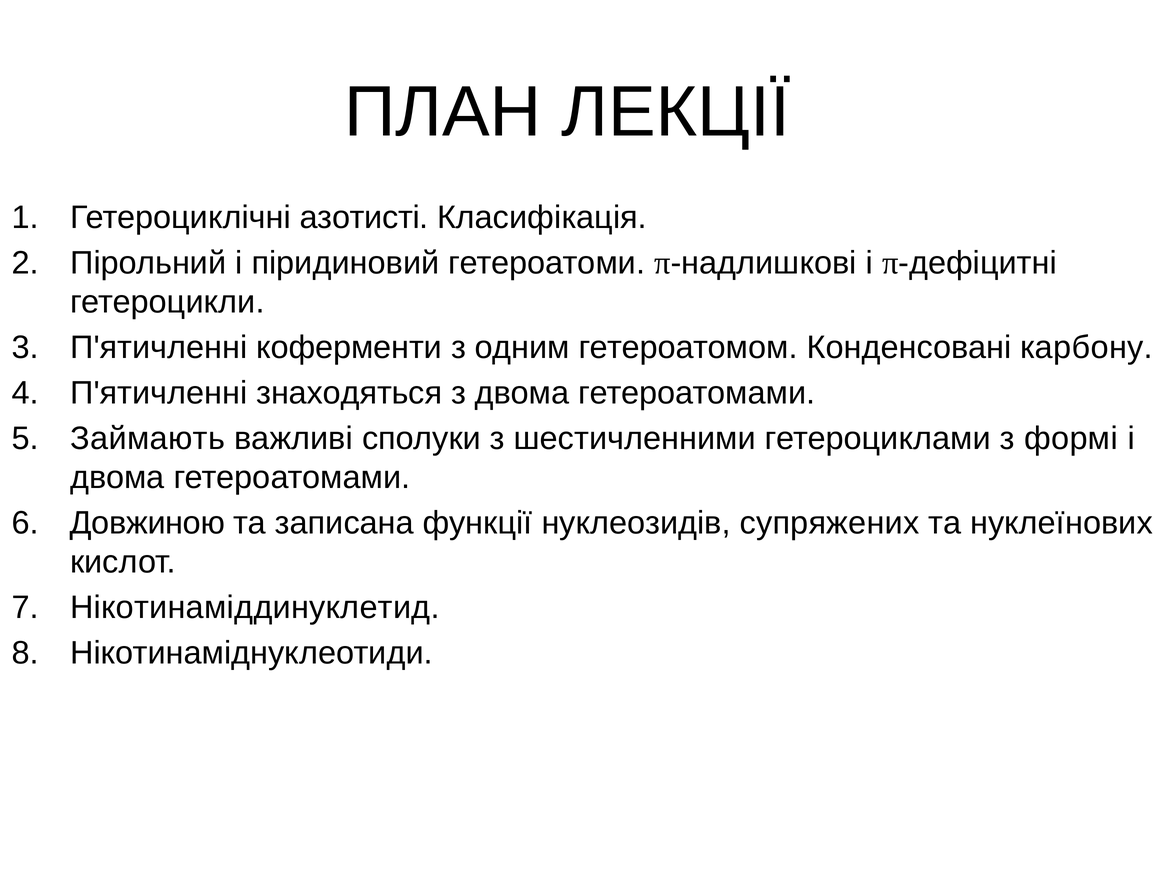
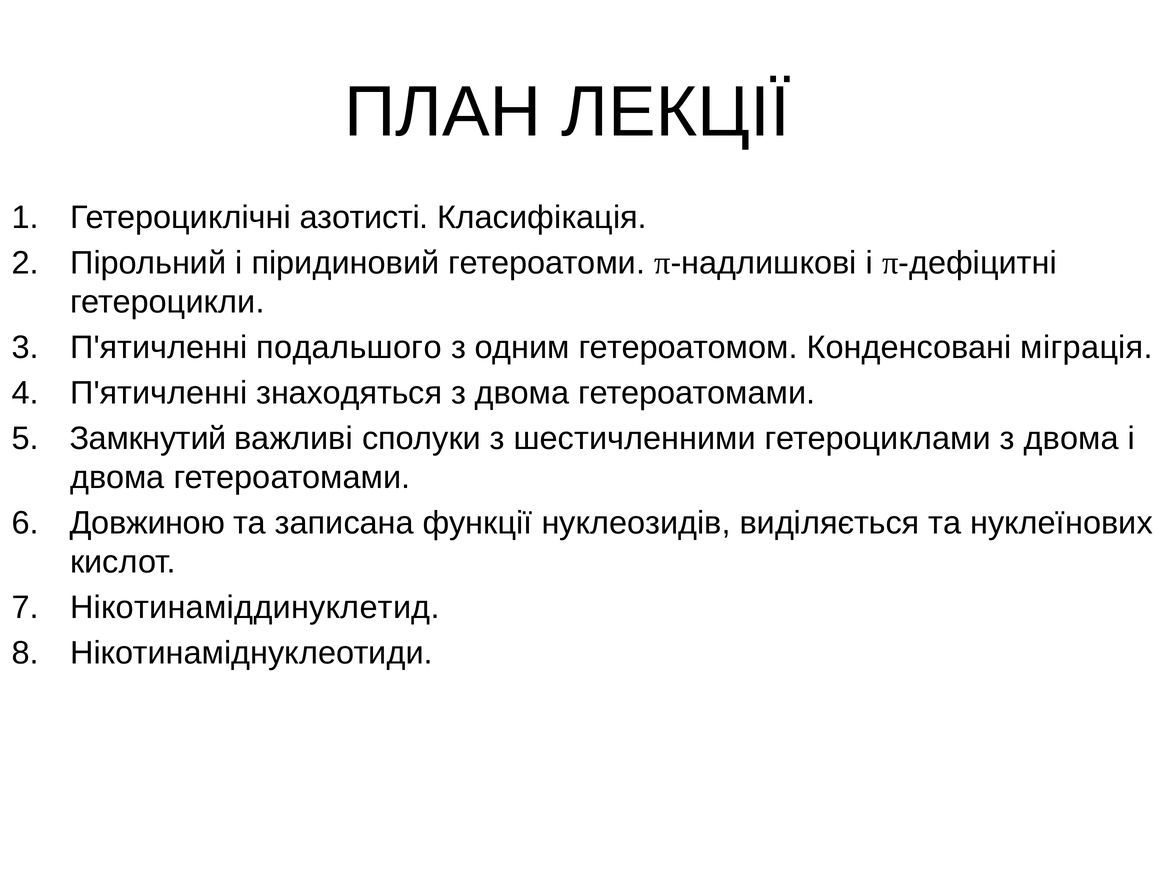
коферменти: коферменти -> подальшого (349, 347)
карбону: карбону -> міграція (1087, 347)
Займають: Займають -> Замкнутий (148, 438)
гетероциклами з формі: формі -> двома (1071, 438)
супряжених: супряжених -> виділяється (830, 523)
